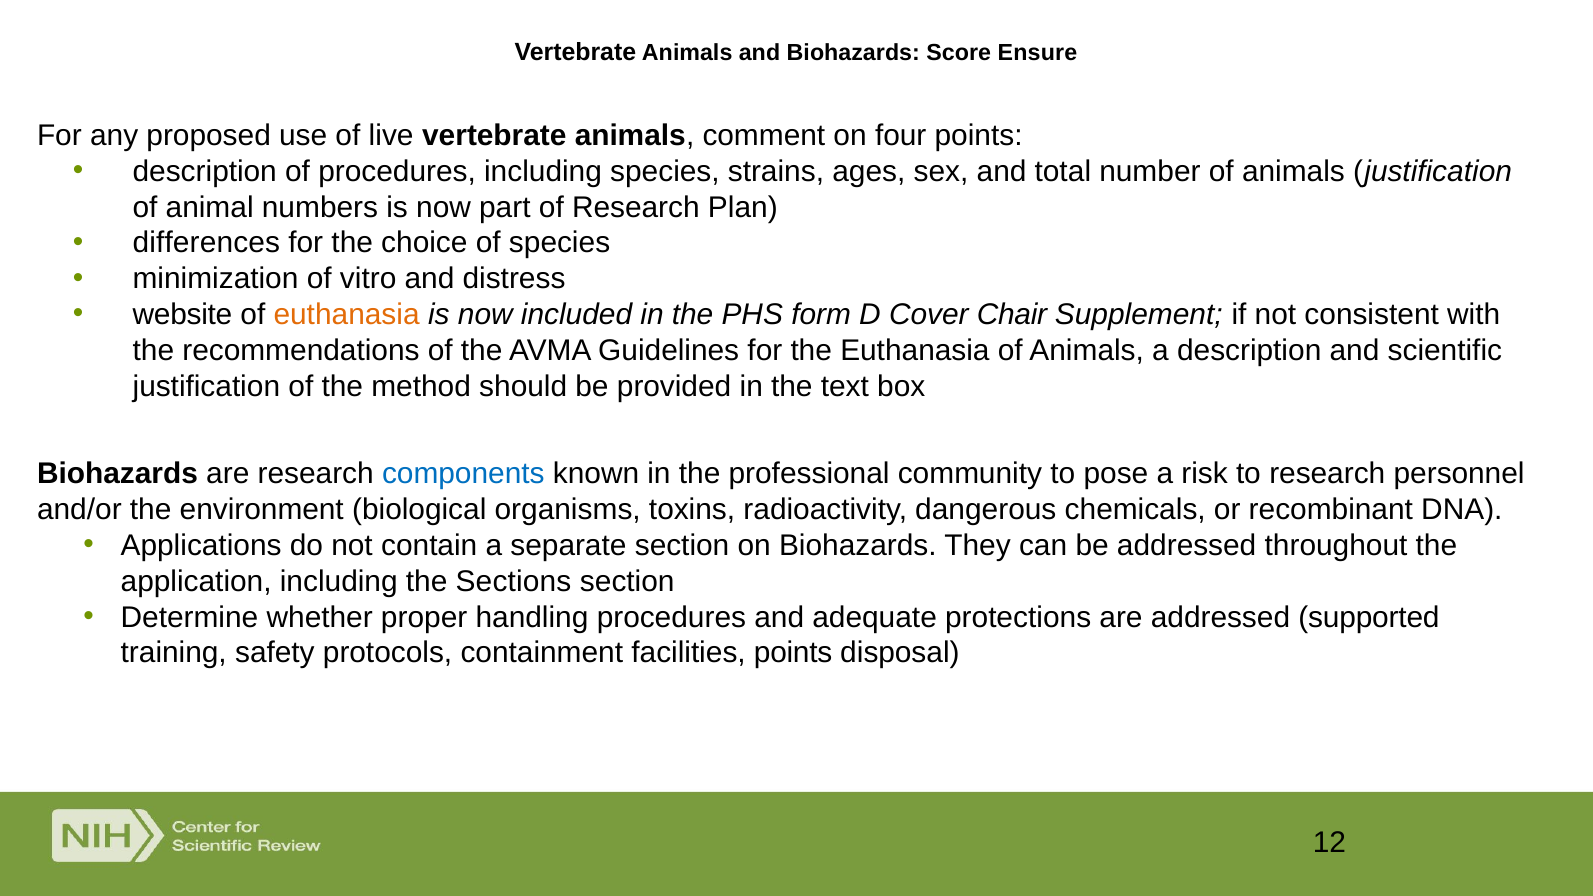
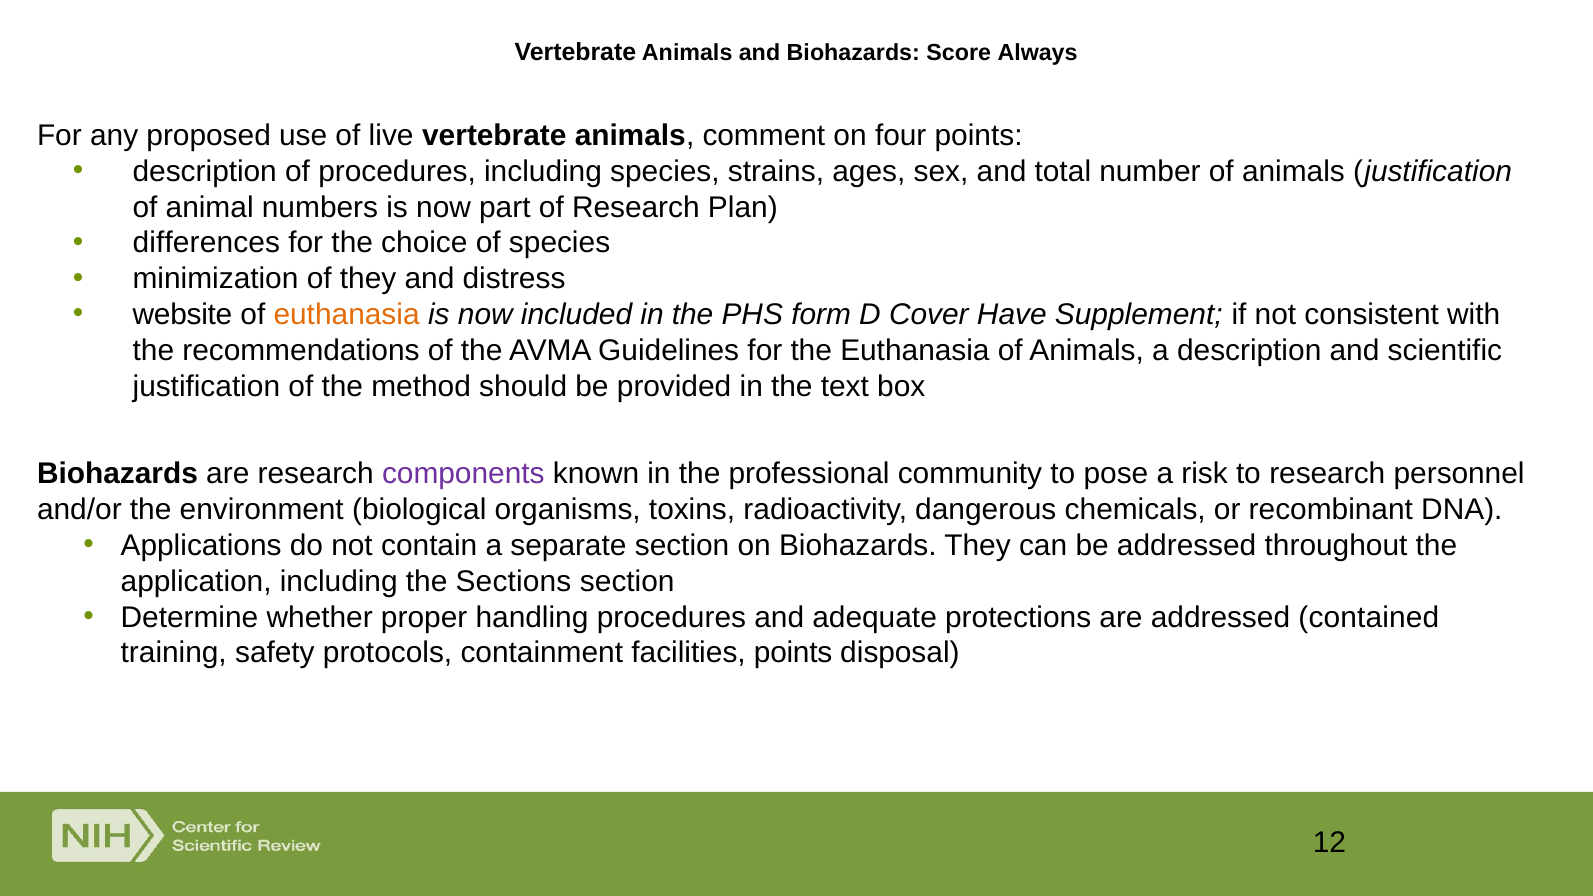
Ensure: Ensure -> Always (1038, 53)
of vitro: vitro -> they (368, 279)
Chair: Chair -> Have (1012, 315)
components colour: blue -> purple (463, 474)
supported: supported -> contained (1369, 617)
